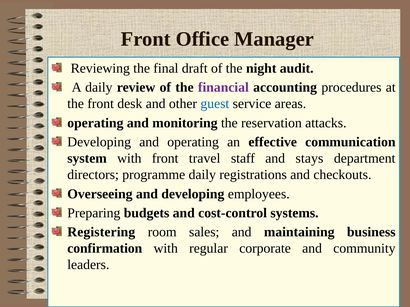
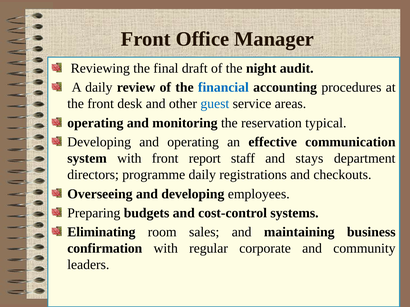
financial colour: purple -> blue (223, 88)
attacks: attacks -> typical (326, 123)
travel: travel -> report (205, 159)
Registering: Registering -> Eliminating (101, 232)
